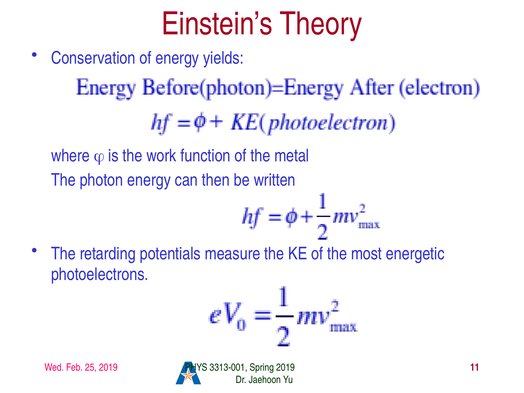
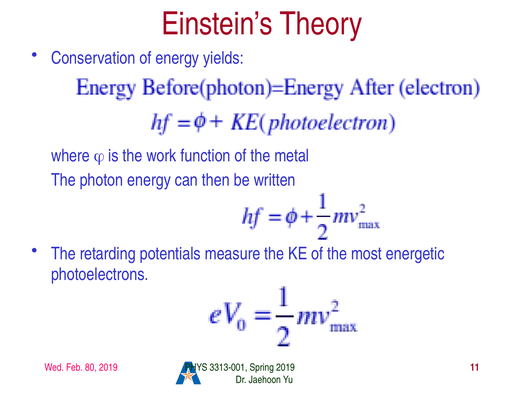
25: 25 -> 80 (91, 368)
